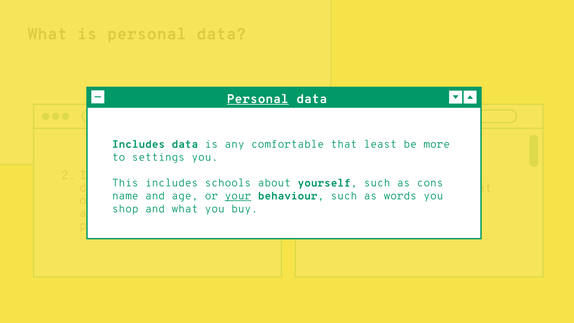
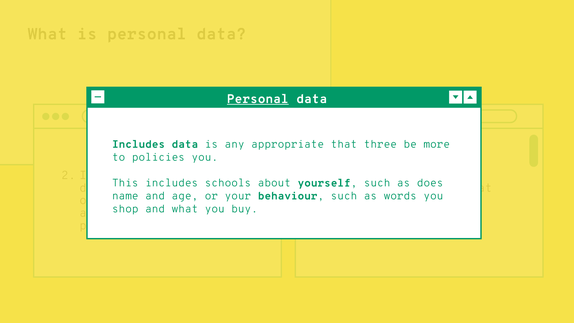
comfortable: comfortable -> appropriate (288, 144)
least: least -> three (380, 144)
settings: settings -> policies (158, 157)
cons: cons -> does (430, 183)
your underline: present -> none (238, 196)
